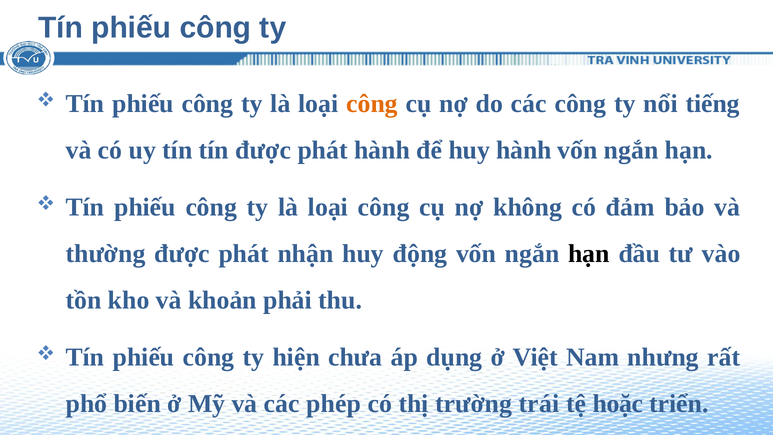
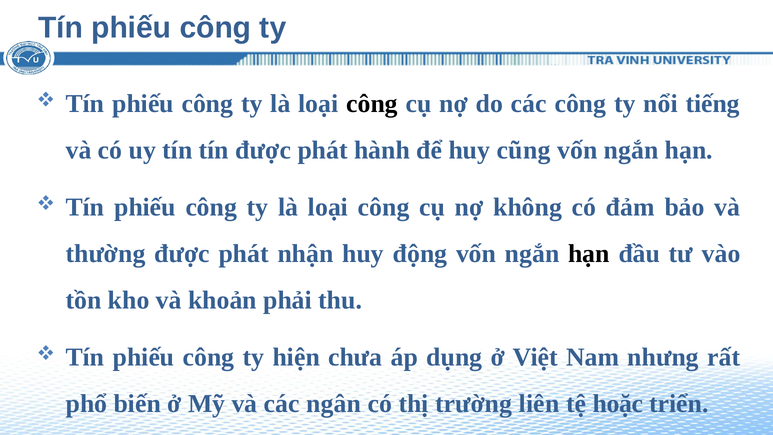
công colour: orange -> black (372, 104)
huy hành: hành -> cũng (524, 150)
phép: phép -> ngân (334, 403)
trái: trái -> liên (539, 403)
